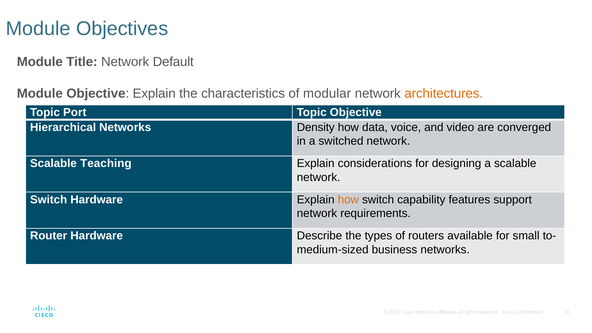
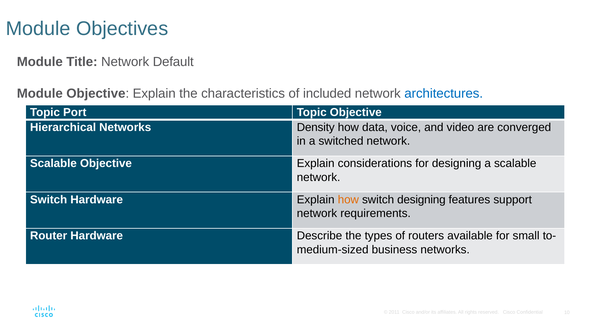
modular: modular -> included (327, 93)
architectures colour: orange -> blue (444, 93)
Scalable Teaching: Teaching -> Objective (106, 163)
switch capability: capability -> designing (421, 200)
